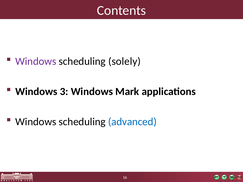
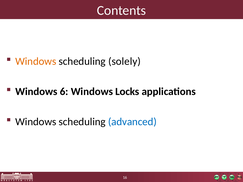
Windows colour: purple -> orange (36, 61)
3: 3 -> 6 (64, 92)
Mark: Mark -> Locks (127, 92)
